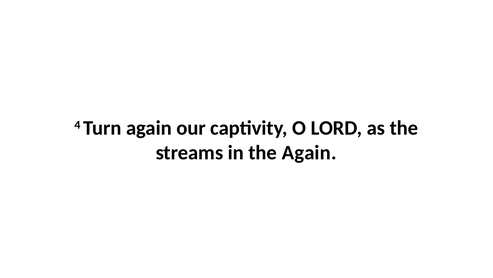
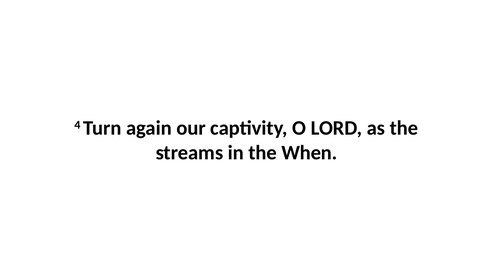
the Again: Again -> When (309, 152)
